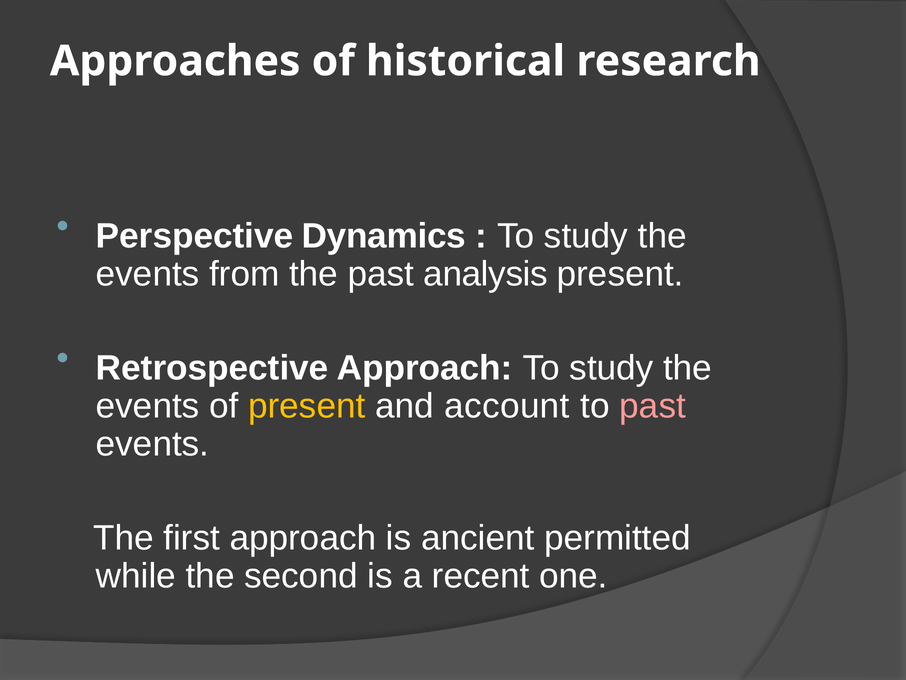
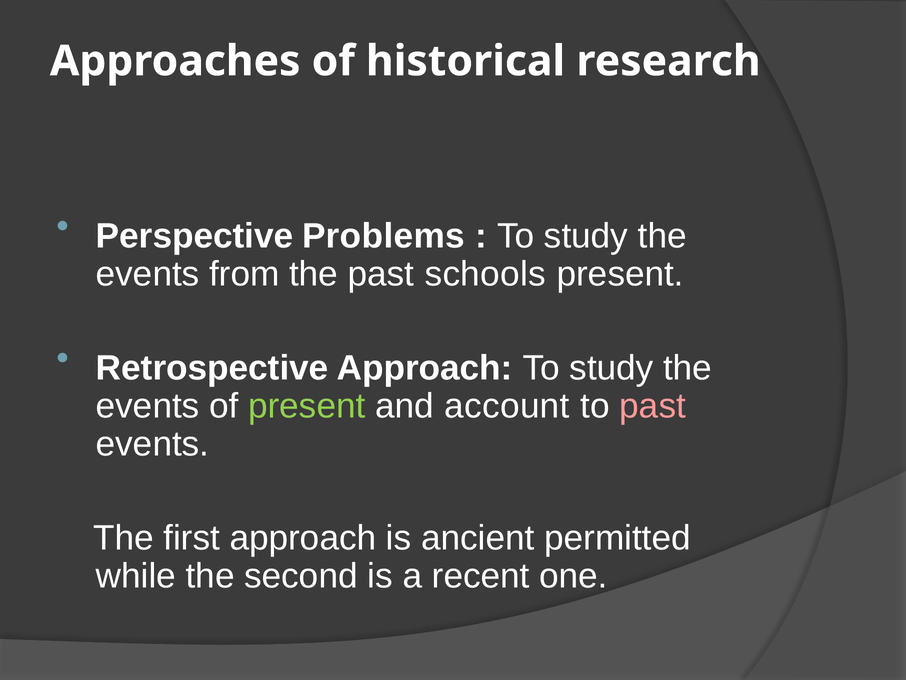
Dynamics: Dynamics -> Problems (384, 236)
analysis: analysis -> schools (485, 274)
present colour: yellow -> light green (307, 406)
